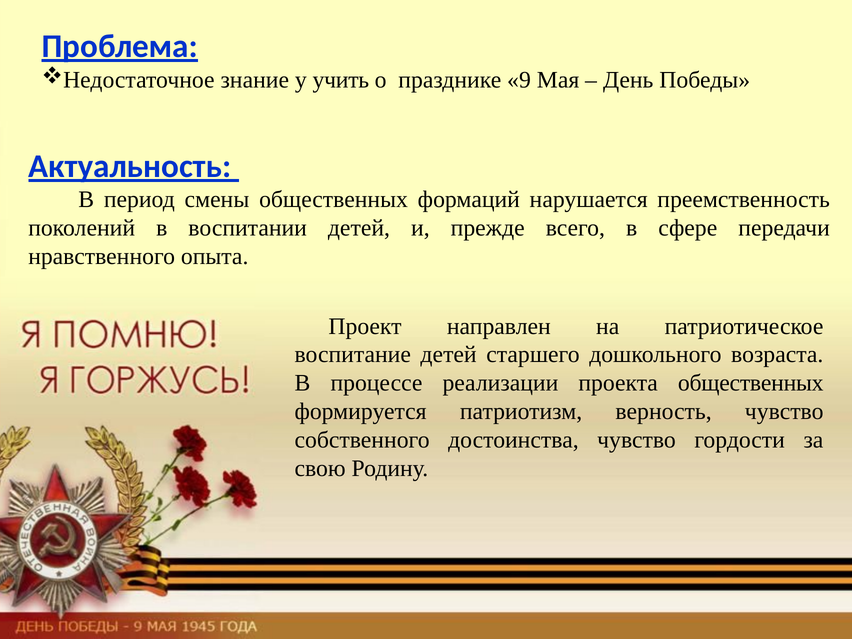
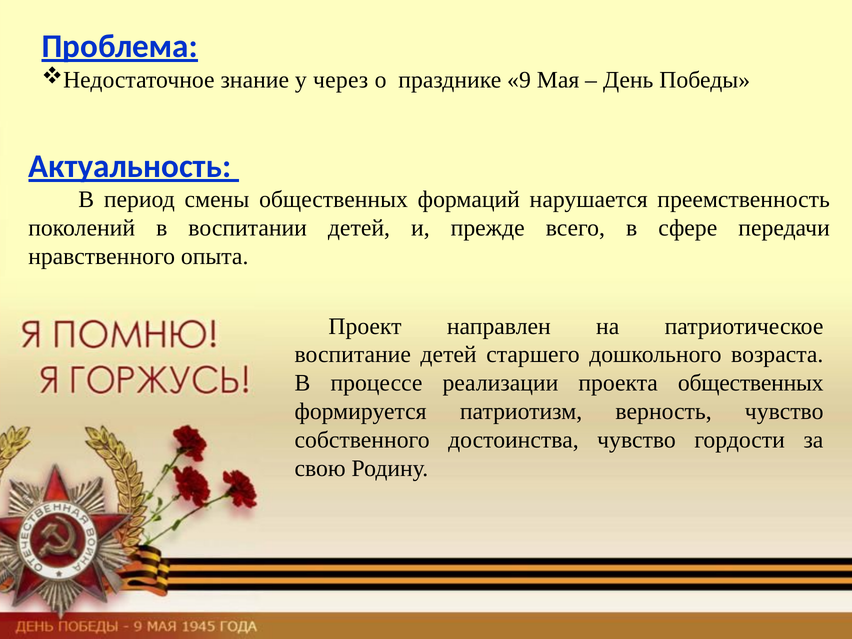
учить: учить -> через (341, 80)
